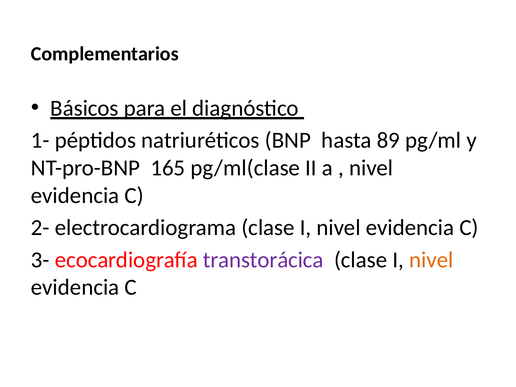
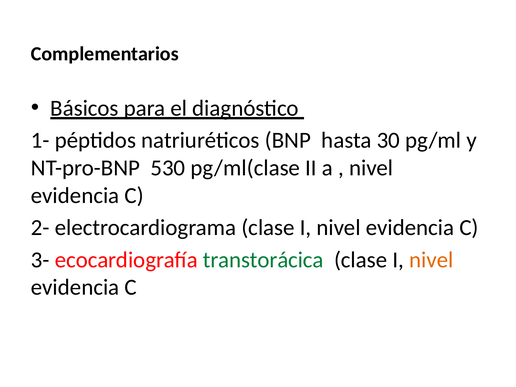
89: 89 -> 30 (388, 140)
165: 165 -> 530 (168, 168)
transtorácica colour: purple -> green (263, 260)
